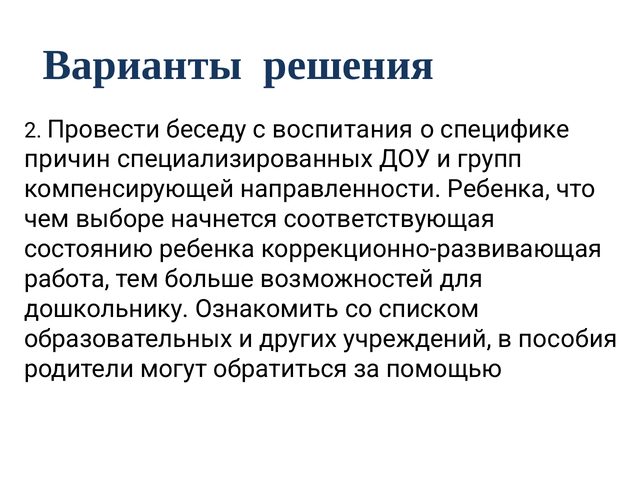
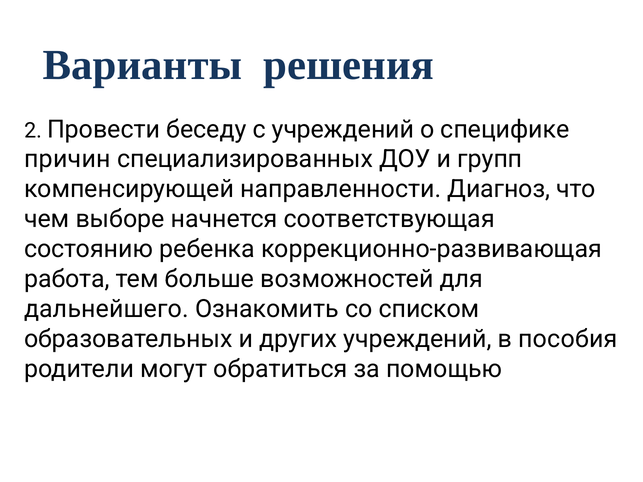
с воспитания: воспитания -> учреждений (343, 129)
направленности Ребенка: Ребенка -> Диагноз (499, 189)
дошкольнику: дошкольнику -> дальнейшего (106, 309)
